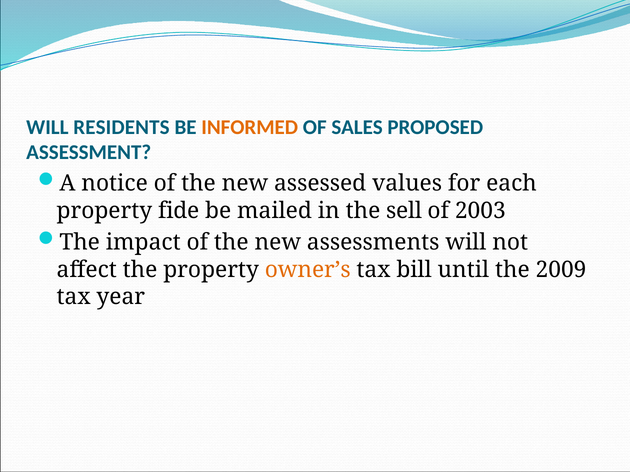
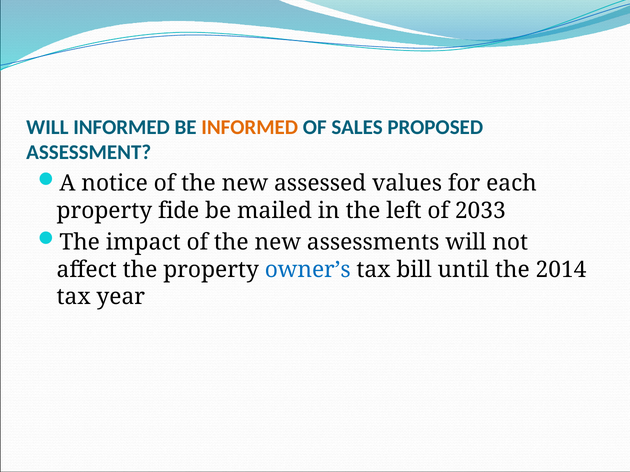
WILL RESIDENTS: RESIDENTS -> INFORMED (122, 127)
sell: sell -> left (404, 211)
2003: 2003 -> 2033 (480, 211)
owner’s colour: orange -> blue (308, 270)
2009: 2009 -> 2014 (561, 270)
